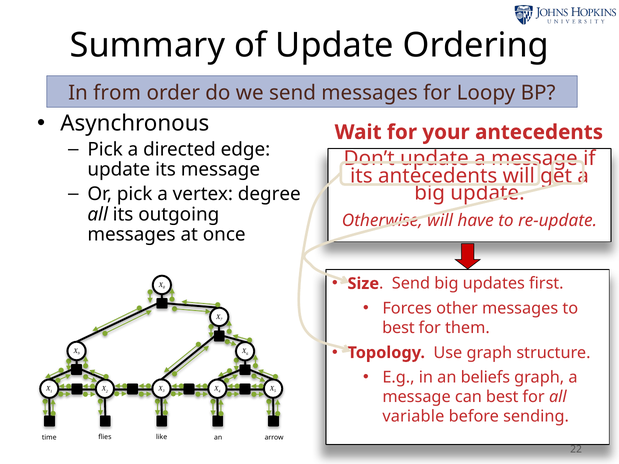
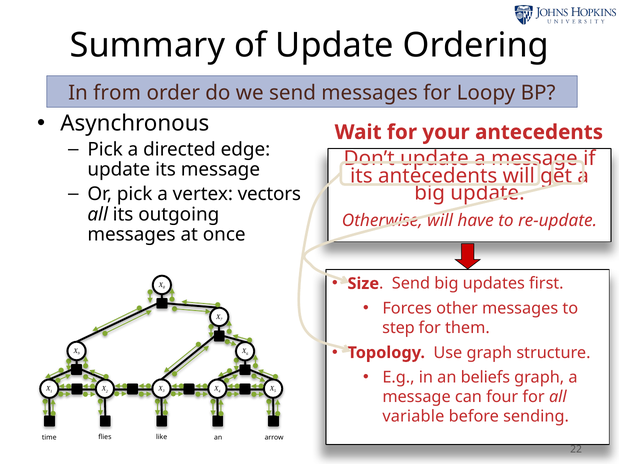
degree: degree -> vectors (269, 194)
best: best -> step (398, 328)
can best: best -> four (502, 397)
